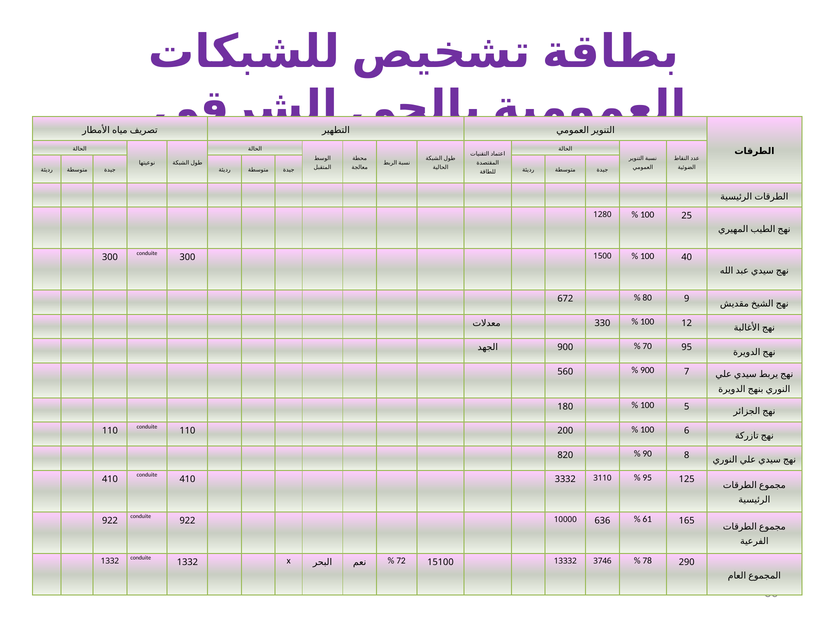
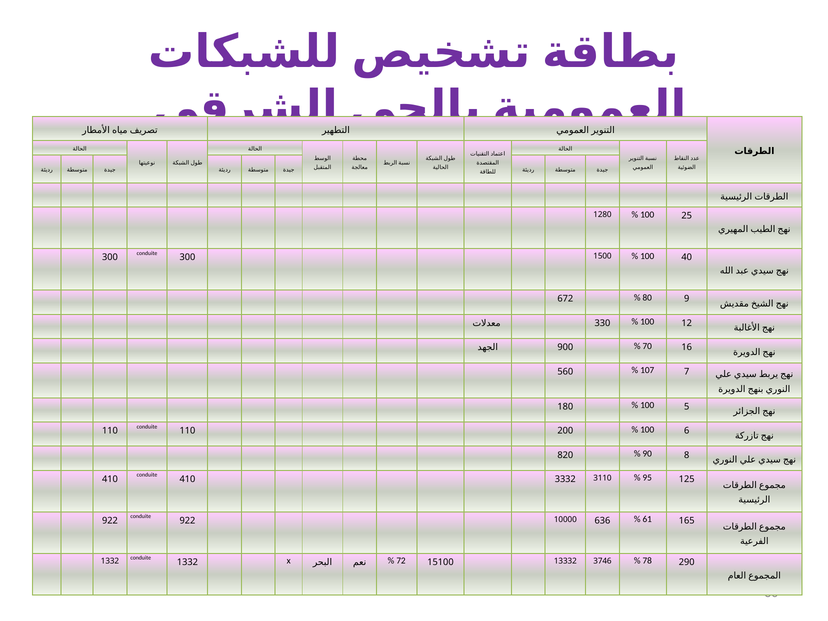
70 95: 95 -> 16 (687, 347)
900: 900 -> 107 (647, 370)
